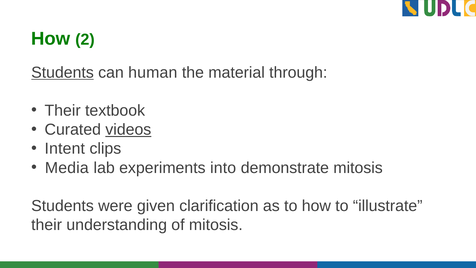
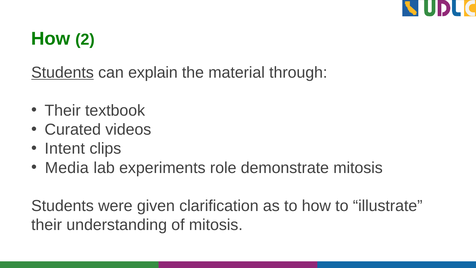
human: human -> explain (153, 72)
videos underline: present -> none (128, 130)
into: into -> role (223, 168)
